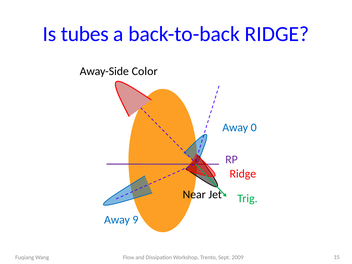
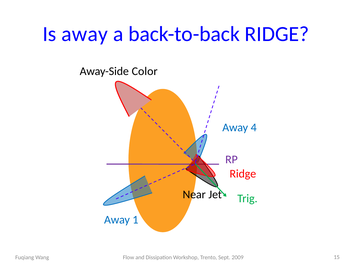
Is tubes: tubes -> away (85, 34)
0: 0 -> 4 (254, 127)
9: 9 -> 1 (135, 220)
